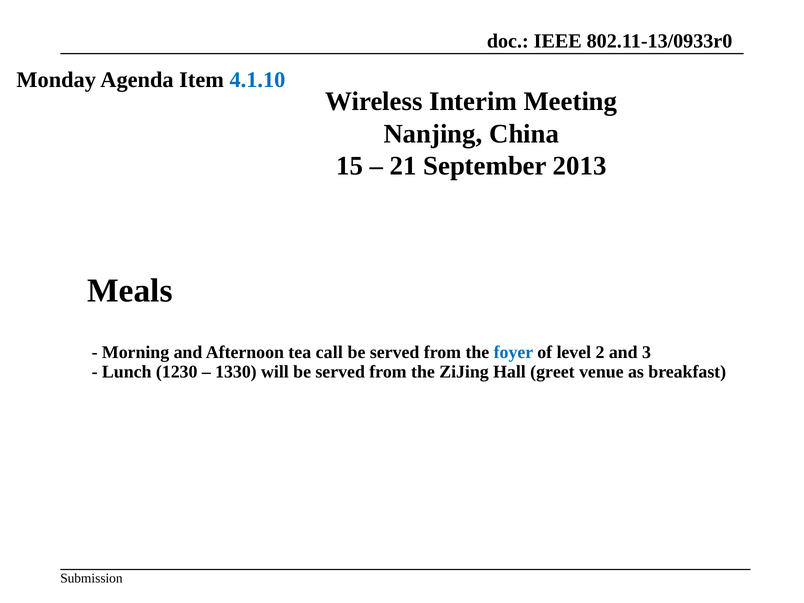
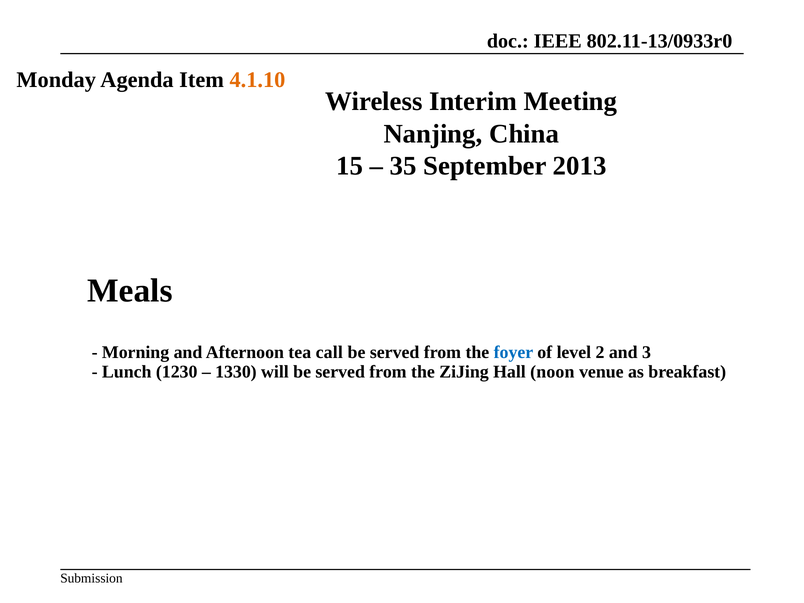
4.1.10 colour: blue -> orange (257, 80)
21: 21 -> 35 (403, 166)
greet: greet -> noon (552, 372)
